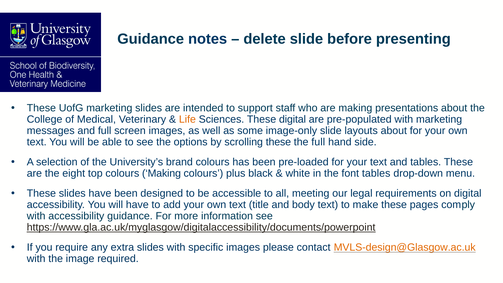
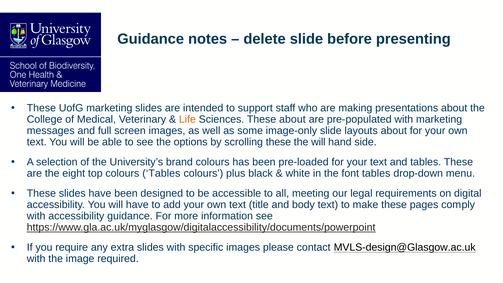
These digital: digital -> about (292, 119)
the full: full -> will (318, 142)
colours Making: Making -> Tables (161, 173)
MVLS-design@Glasgow.ac.uk colour: orange -> black (405, 247)
